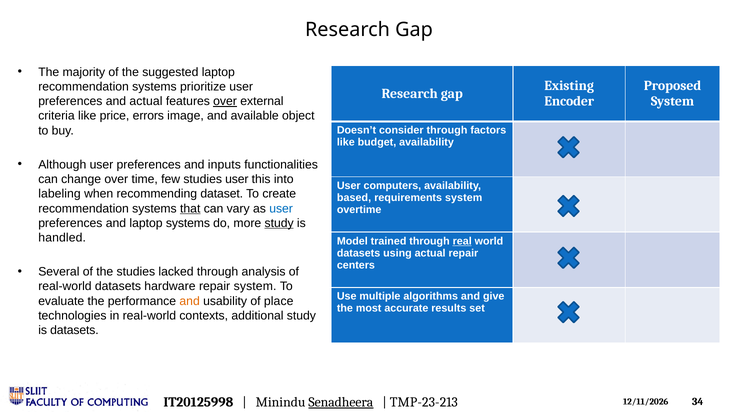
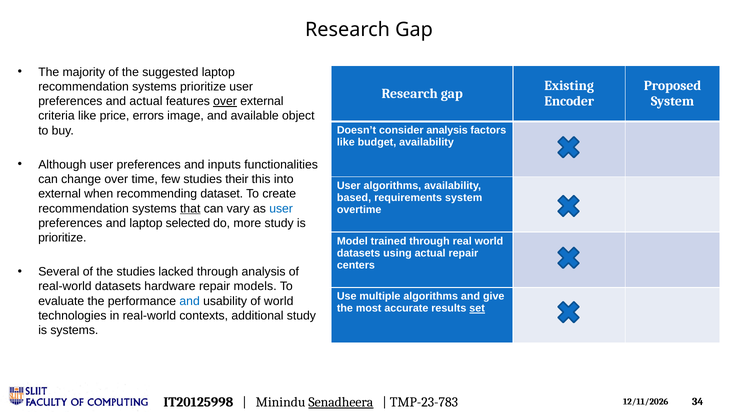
consider through: through -> analysis (447, 130)
studies user: user -> their (237, 179)
User computers: computers -> algorithms (392, 185)
labeling: labeling -> external (60, 194)
laptop systems: systems -> selected (188, 223)
study underline: present -> none (279, 223)
handled: handled -> prioritize (62, 238)
real underline: present -> none (462, 241)
repair system: system -> models (255, 286)
and colour: orange -> blue (190, 301)
of place: place -> world (279, 301)
set underline: none -> present (477, 308)
is datasets: datasets -> systems (74, 330)
TMP-23-213: TMP-23-213 -> TMP-23-783 (424, 402)
